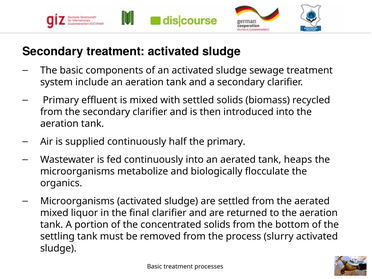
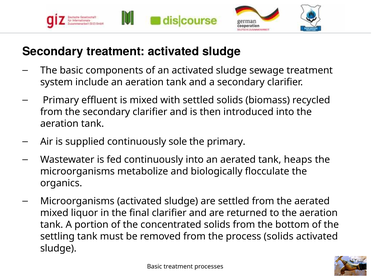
half: half -> sole (178, 142)
process slurry: slurry -> solids (279, 236)
